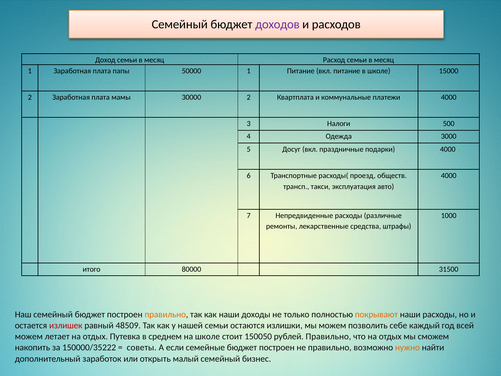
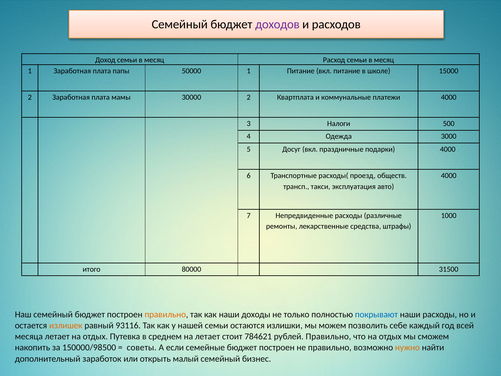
покрывают colour: orange -> blue (376, 314)
излишек colour: red -> orange (66, 325)
48509: 48509 -> 93116 (128, 325)
можем: можем -> месяца (29, 336)
на школе: школе -> летает (208, 336)
150050: 150050 -> 784621 (258, 336)
150000/35222: 150000/35222 -> 150000/98500 (89, 347)
